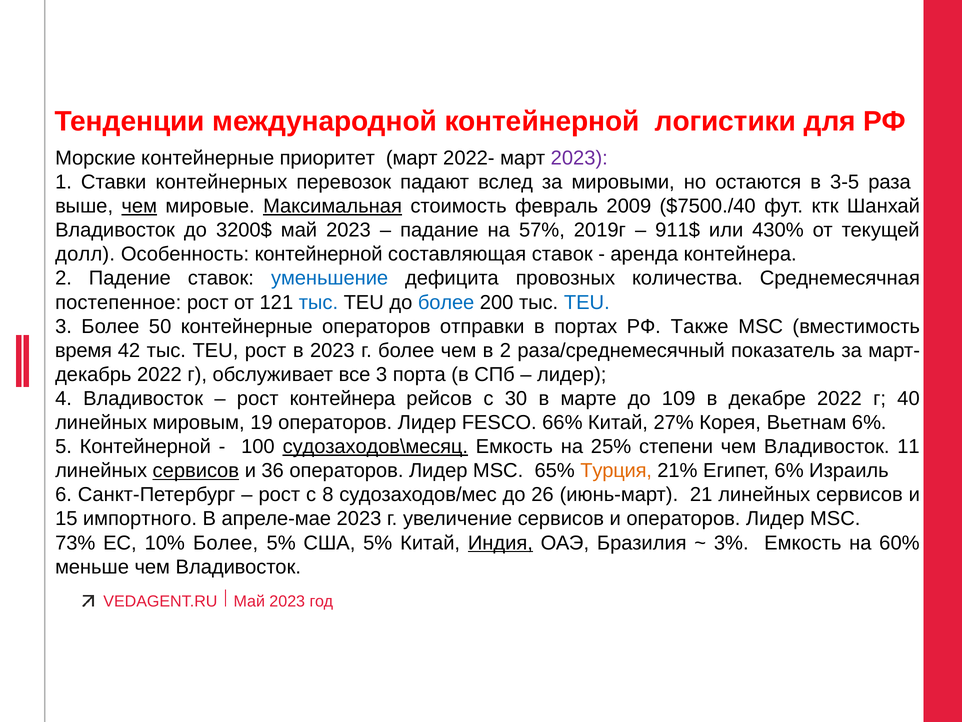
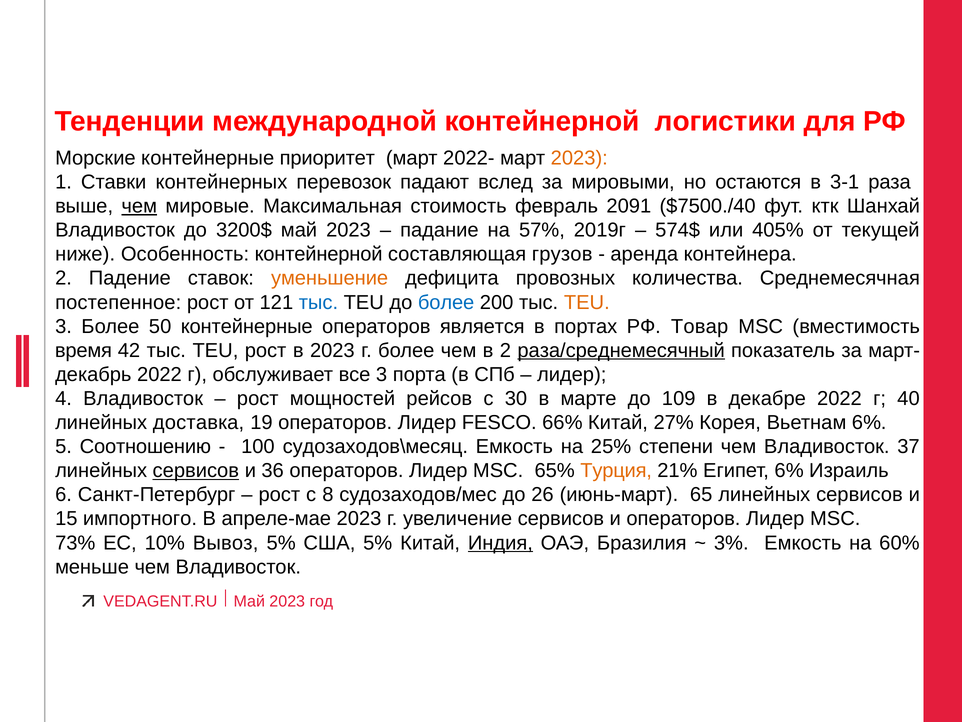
2023 colour: purple -> orange (579, 158)
3-5: 3-5 -> 3-1 (845, 182)
Максимальная underline: present -> none (333, 206)
2009: 2009 -> 2091 (629, 206)
911$: 911$ -> 574$ (678, 230)
430%: 430% -> 405% (778, 230)
долл: долл -> ниже (85, 254)
составляющая ставок: ставок -> грузов (562, 254)
уменьшение colour: blue -> orange (330, 278)
TEU colour: blue -> orange (587, 302)
отправки: отправки -> является (482, 326)
Также: Также -> Товар (700, 326)
раза/среднемесячный underline: none -> present (621, 350)
рост контейнера: контейнера -> мощностей (343, 398)
мировым: мировым -> доставка (199, 422)
5 Контейнерной: Контейнерной -> Соотношению (145, 446)
судозаходов\месяц underline: present -> none (375, 446)
11: 11 -> 37 (909, 446)
21: 21 -> 65 (701, 494)
10% Более: Более -> Вывоз (226, 543)
